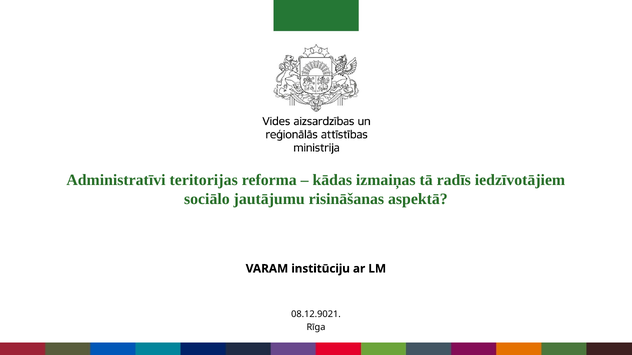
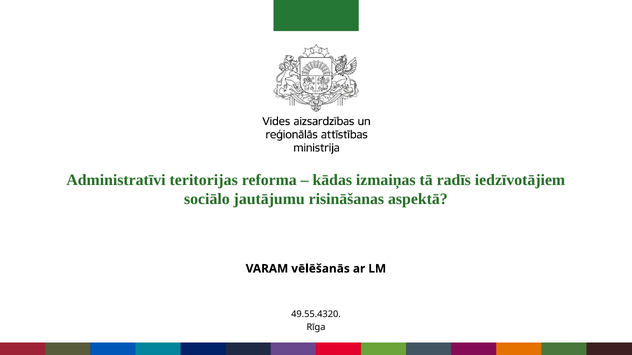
institūciju: institūciju -> vēlēšanās (321, 269)
08.12.9021: 08.12.9021 -> 49.55.4320 (316, 315)
